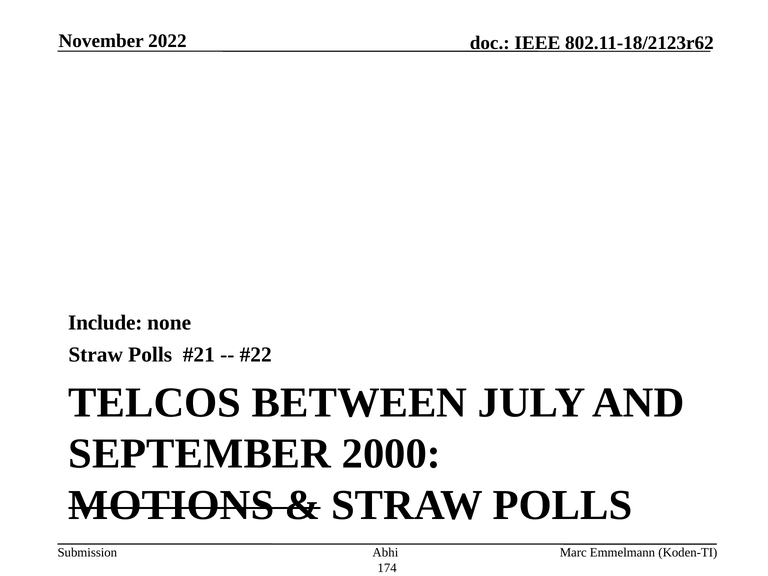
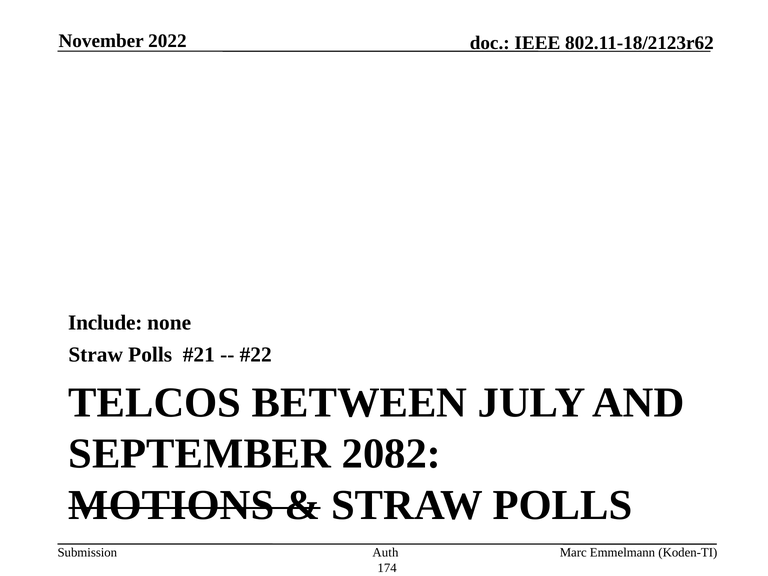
2000: 2000 -> 2082 (392, 454)
Abhi: Abhi -> Auth (385, 552)
